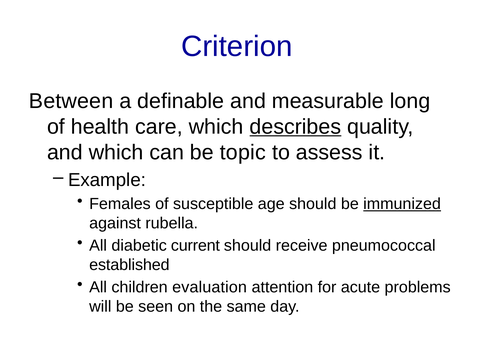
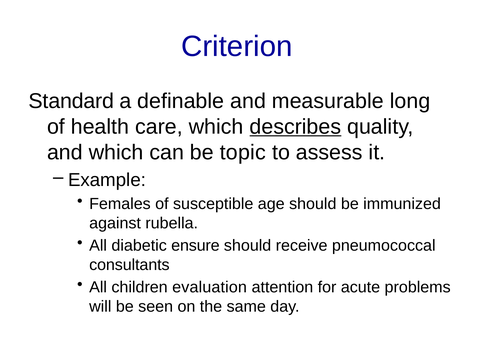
Between: Between -> Standard (71, 101)
immunized underline: present -> none (402, 204)
current: current -> ensure (195, 246)
established: established -> consultants (129, 265)
